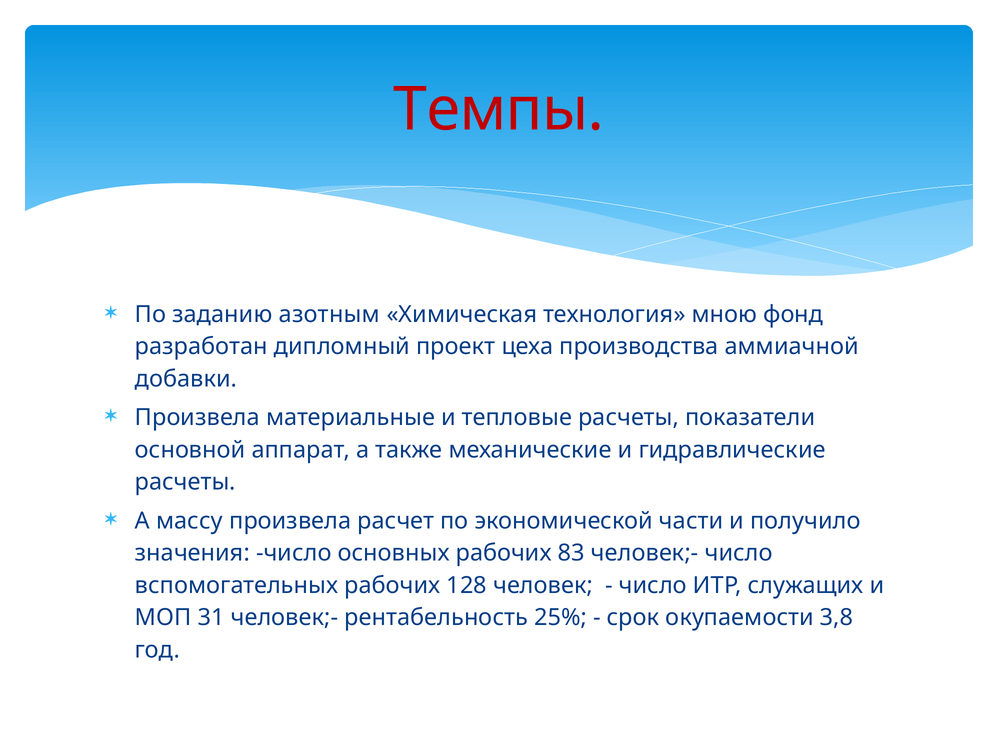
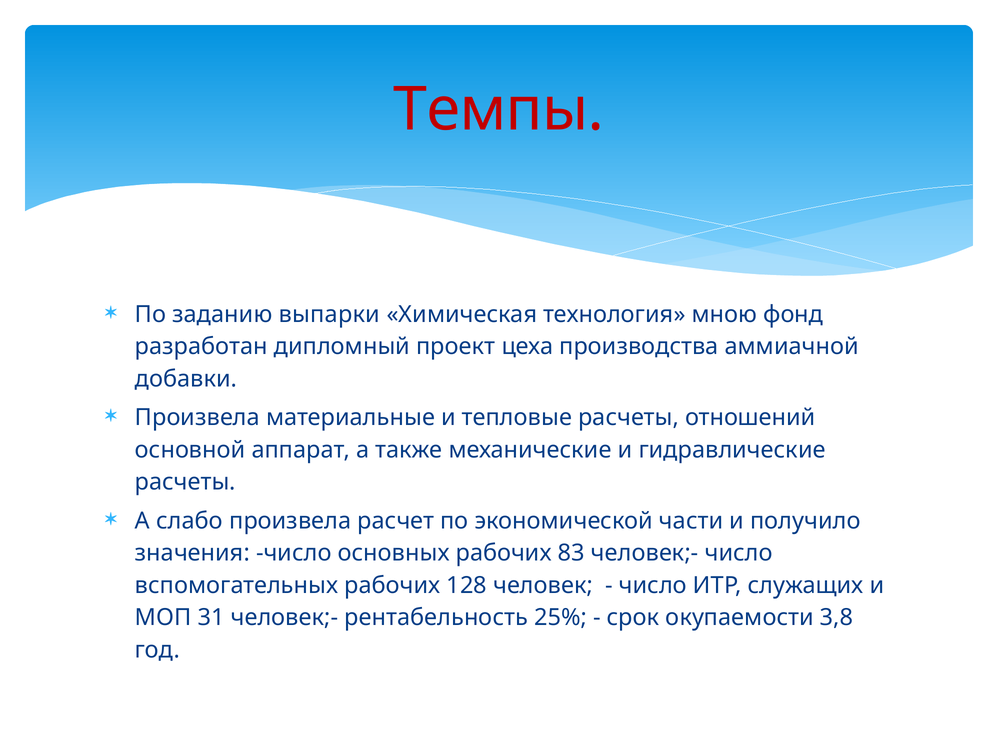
азотным: азотным -> выпарки (329, 314)
показатели: показатели -> отношений (750, 417)
массу: массу -> слабо (189, 521)
